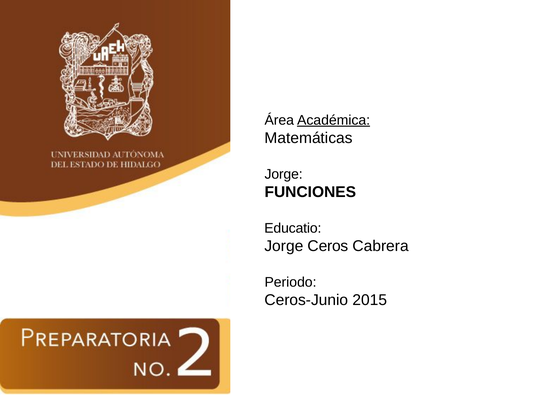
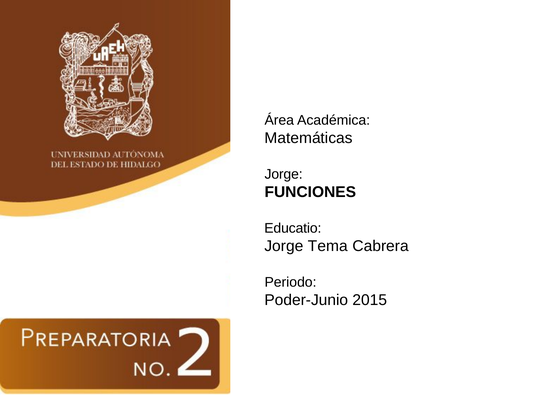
Académica underline: present -> none (334, 120)
Ceros: Ceros -> Tema (328, 246)
Ceros-Junio: Ceros-Junio -> Poder-Junio (306, 300)
